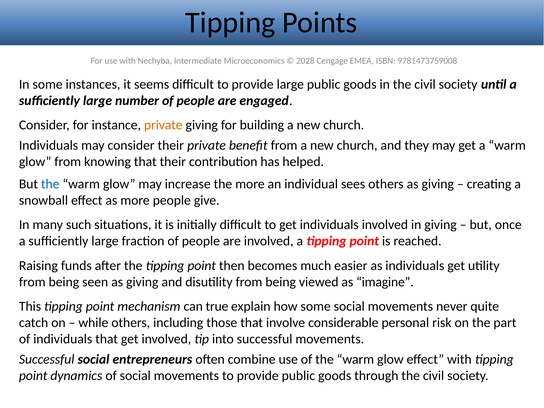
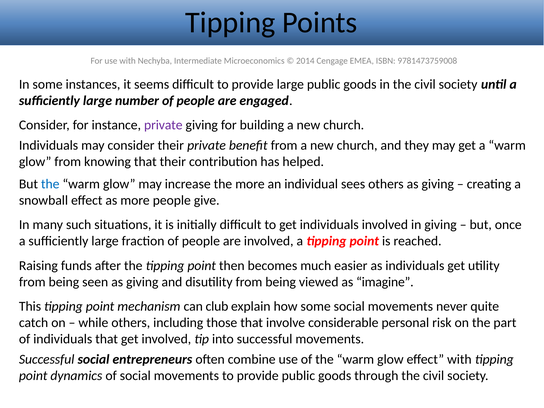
2028: 2028 -> 2014 (305, 61)
private colour: orange -> purple (163, 125)
true: true -> club (217, 306)
